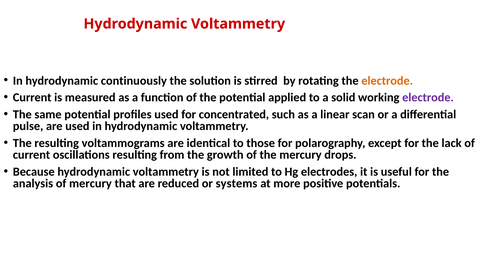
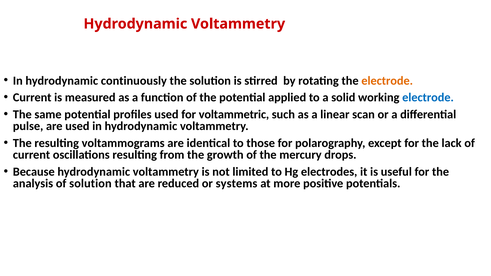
electrode colour: purple -> blue (428, 98)
concentrated: concentrated -> voltammetric (234, 115)
of mercury: mercury -> solution (90, 184)
